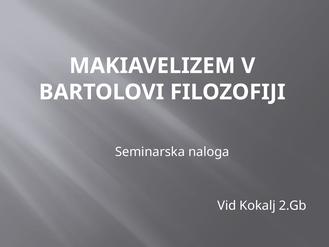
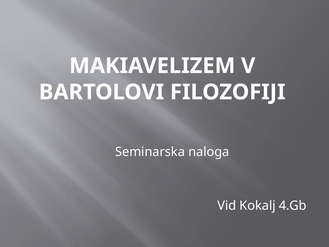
2.Gb: 2.Gb -> 4.Gb (293, 206)
